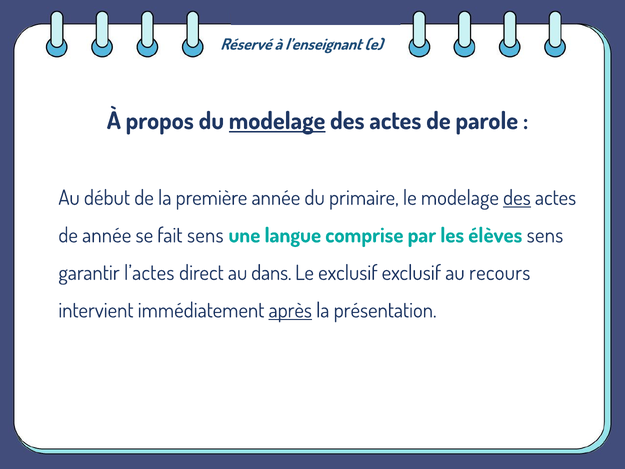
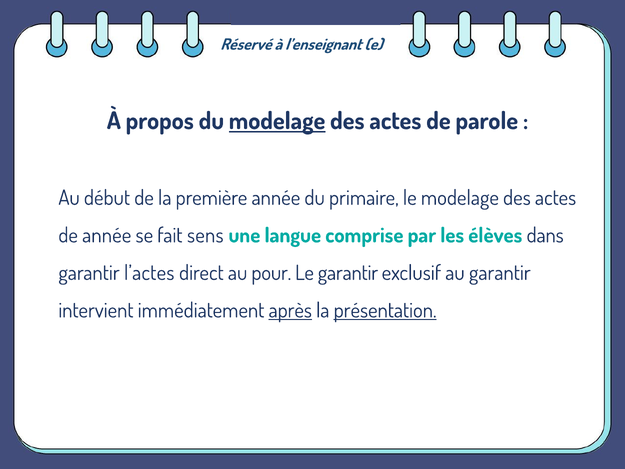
des underline: present -> none (517, 198)
élèves sens: sens -> dans (545, 235)
dans: dans -> pour (271, 273)
Le exclusif: exclusif -> garantir (348, 273)
au recours: recours -> garantir (500, 273)
présentation underline: none -> present (385, 310)
